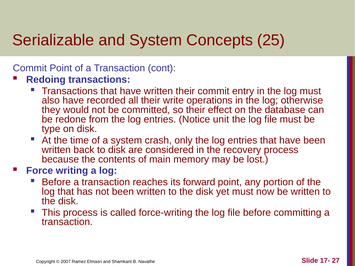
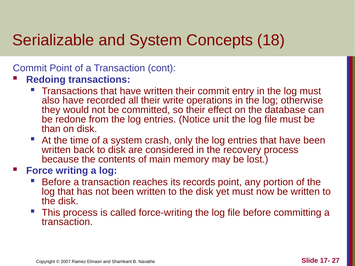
25: 25 -> 18 (271, 40)
type: type -> than (51, 129)
forward: forward -> records (199, 182)
